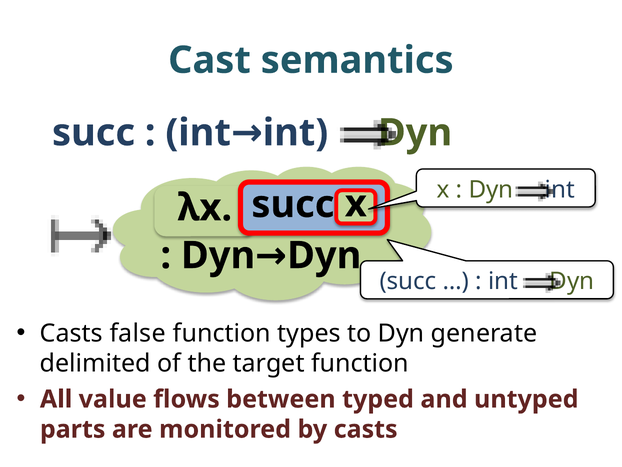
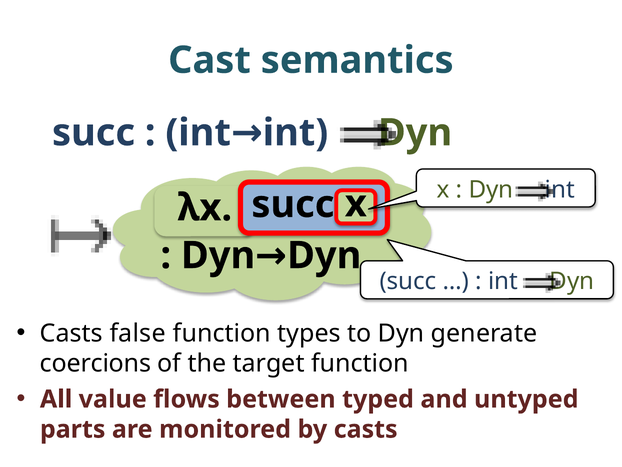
delimited: delimited -> coercions (95, 363)
